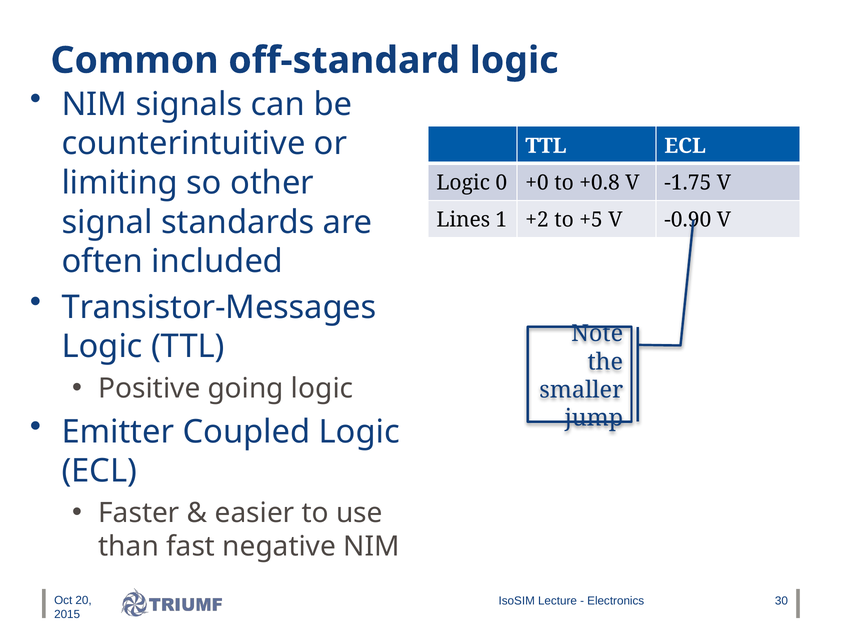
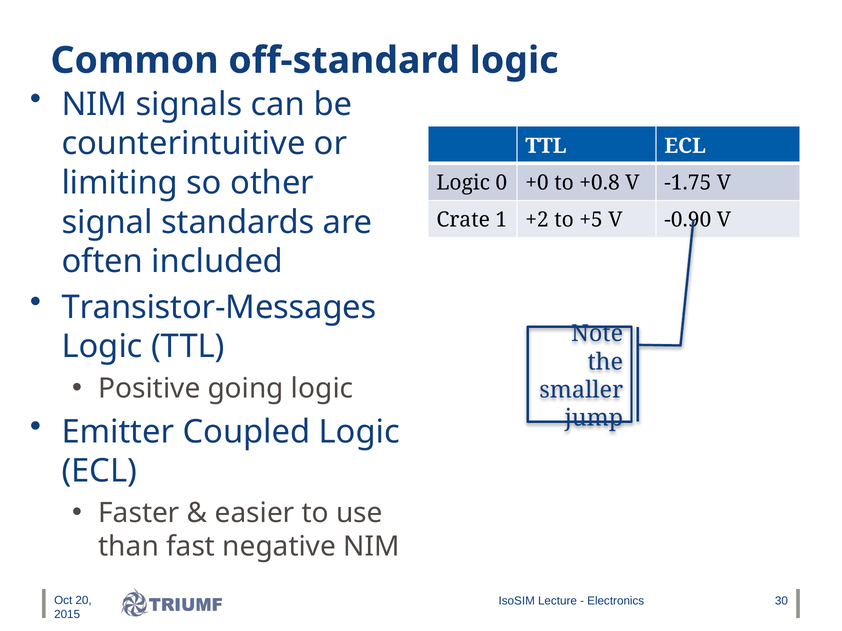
Lines: Lines -> Crate (463, 220)
